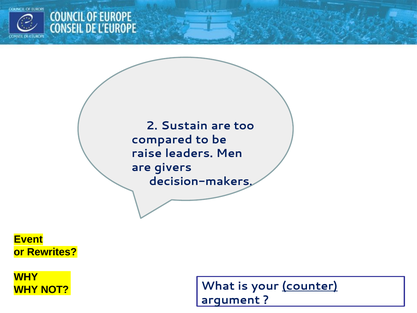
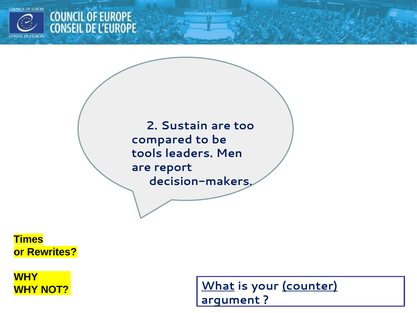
raise: raise -> tools (147, 153)
givers: givers -> report (173, 167)
Event: Event -> Times (28, 239)
What underline: none -> present (218, 286)
